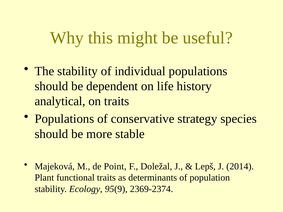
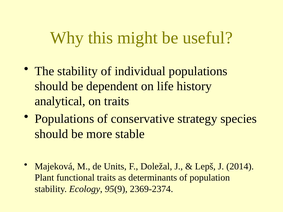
Point: Point -> Units (115, 167)
